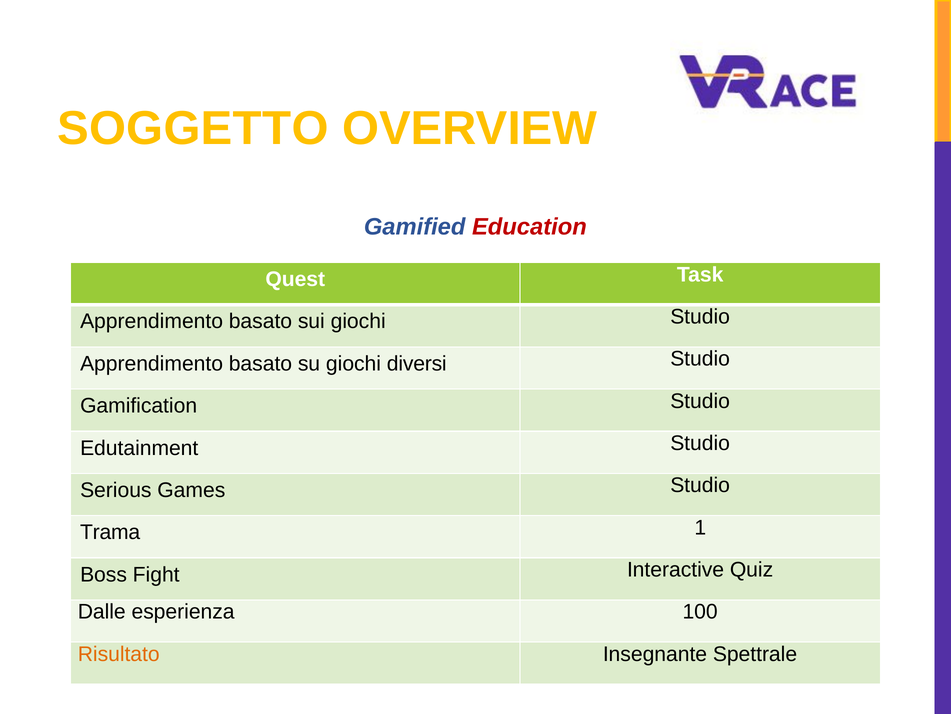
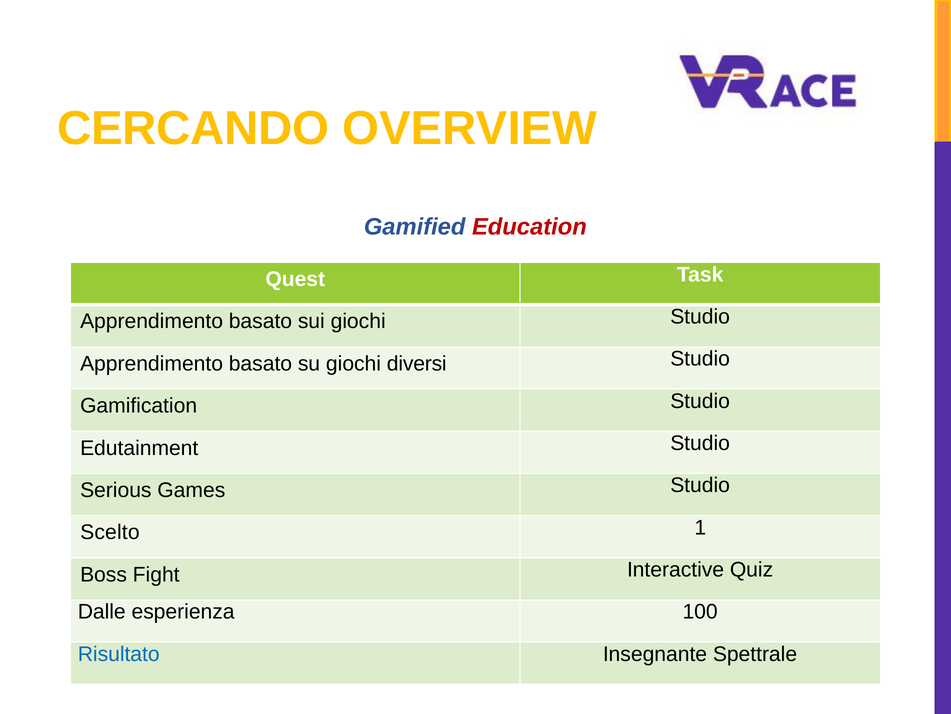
SOGGETTO: SOGGETTO -> CERCANDO (193, 129)
Trama: Trama -> Scelto (110, 532)
Risultato colour: orange -> blue (119, 653)
